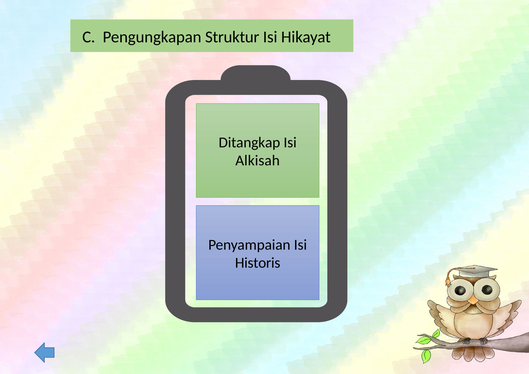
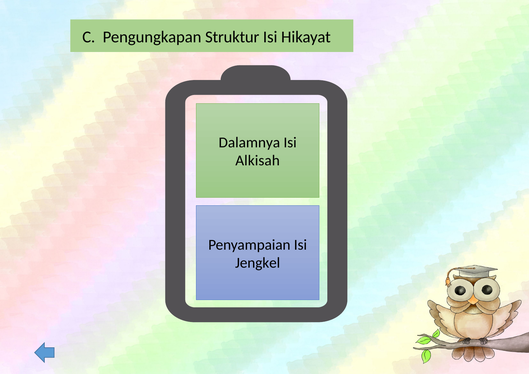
Ditangkap: Ditangkap -> Dalamnya (249, 142)
Historis: Historis -> Jengkel (258, 263)
